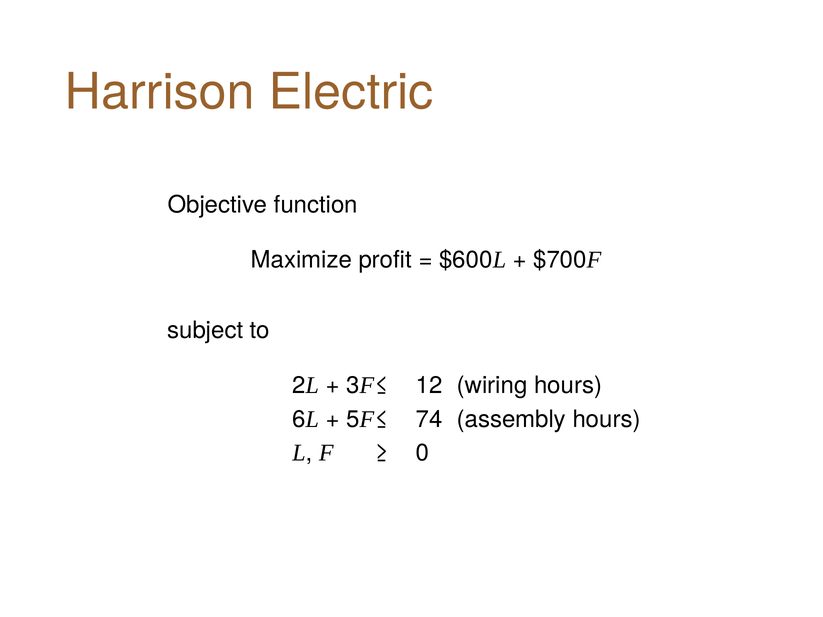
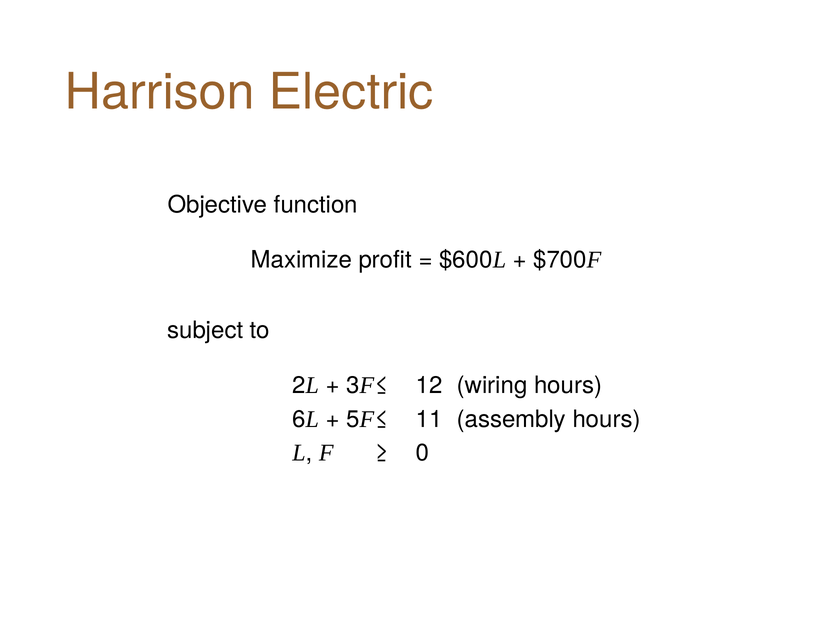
74: 74 -> 11 (429, 419)
